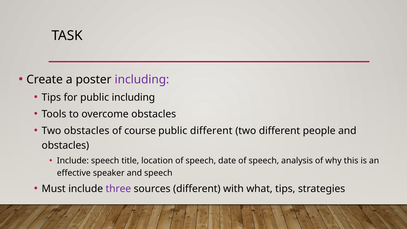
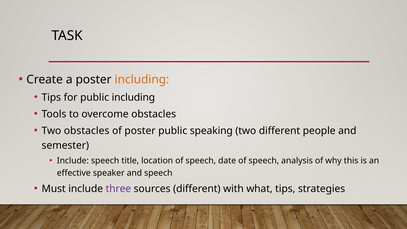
including colour: purple -> orange (142, 80)
of course: course -> poster (140, 131)
public different: different -> speaking (211, 131)
obstacles: obstacles -> semester (65, 145)
